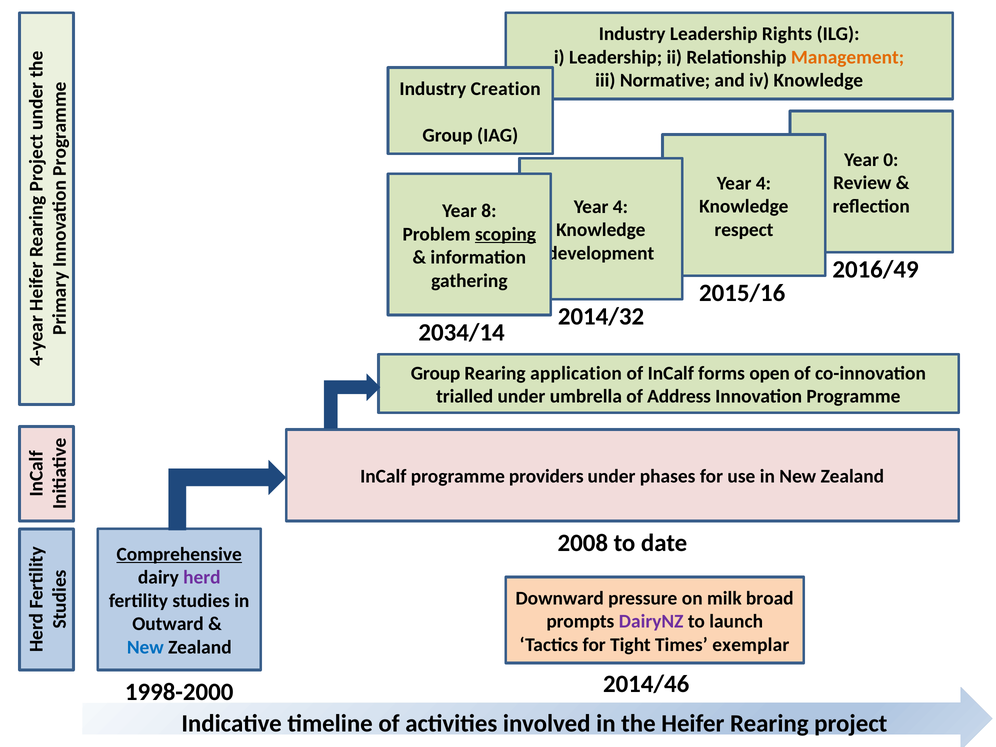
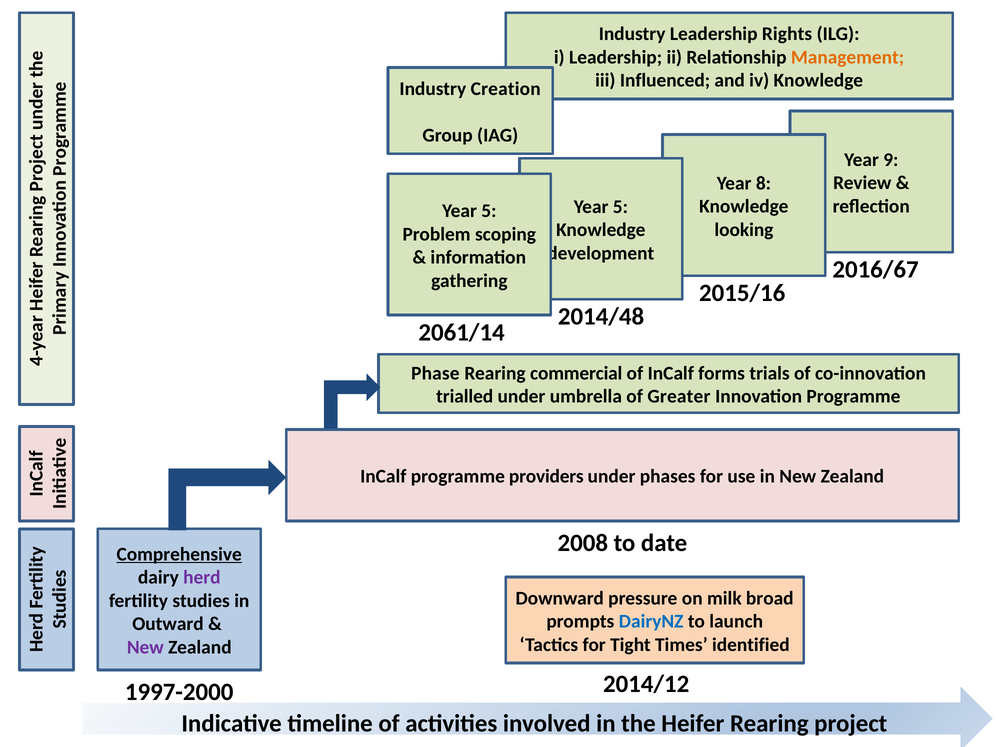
Normative: Normative -> Influenced (665, 80)
0: 0 -> 9 (891, 160)
4: 4 -> 8 (763, 183)
4: 4 -> 5 (620, 207)
8: 8 -> 5 (489, 211)
respect: respect -> looking (744, 230)
scoping underline: present -> none (505, 234)
2016/49: 2016/49 -> 2016/67 (876, 270)
2014/32: 2014/32 -> 2014/48 (601, 317)
2034/14: 2034/14 -> 2061/14 (462, 332)
Group: Group -> Phase (435, 373)
application: application -> commercial (576, 373)
open: open -> trials (770, 373)
Address: Address -> Greater (679, 396)
DairyNZ colour: purple -> blue (651, 621)
exemplar: exemplar -> identified (751, 645)
New colour: blue -> purple (145, 647)
2014/46: 2014/46 -> 2014/12 (646, 684)
1998-2000: 1998-2000 -> 1997-2000 (179, 692)
